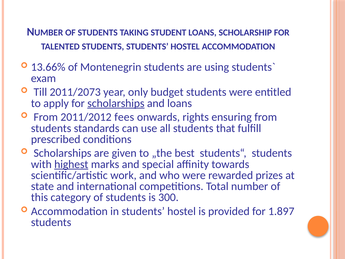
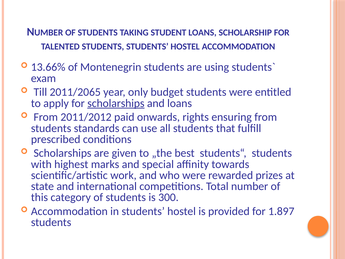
2011/2073: 2011/2073 -> 2011/2065 (75, 92)
fees: fees -> paid (124, 117)
highest underline: present -> none (71, 164)
